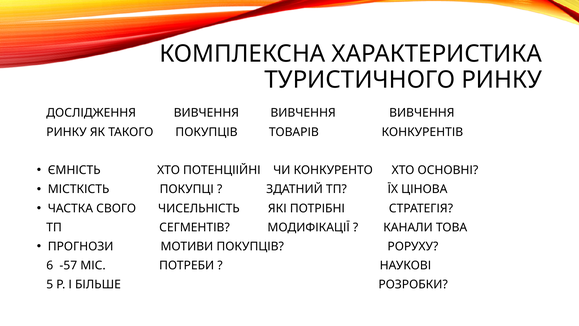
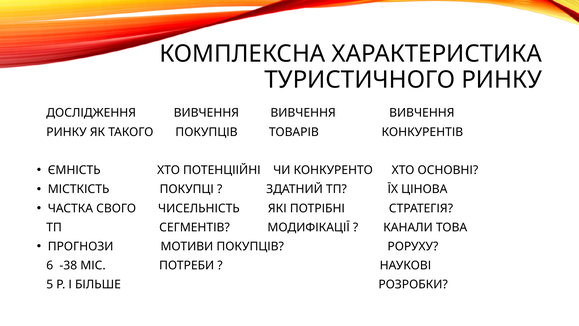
-57: -57 -> -38 (68, 265)
